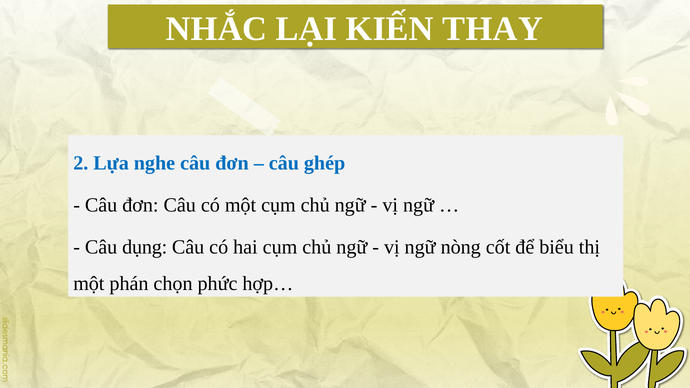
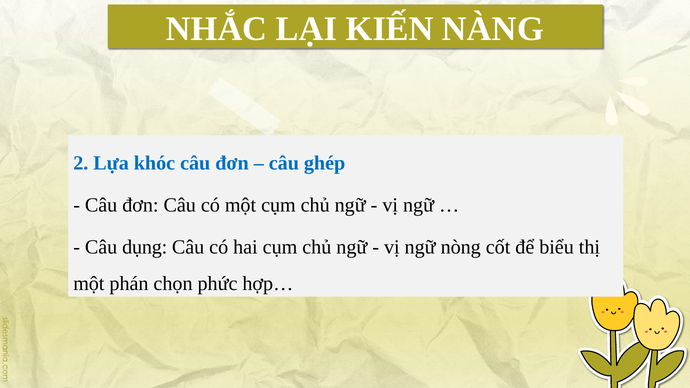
THAY: THAY -> NÀNG (493, 29)
nghe: nghe -> khóc (154, 163)
